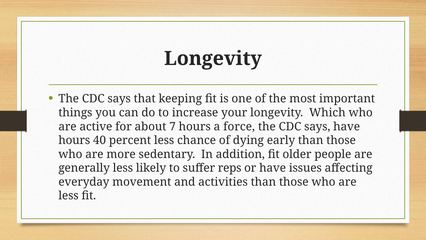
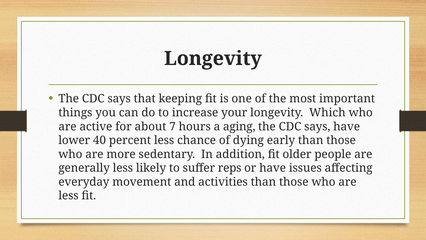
force: force -> aging (239, 126)
hours: hours -> lower (74, 140)
